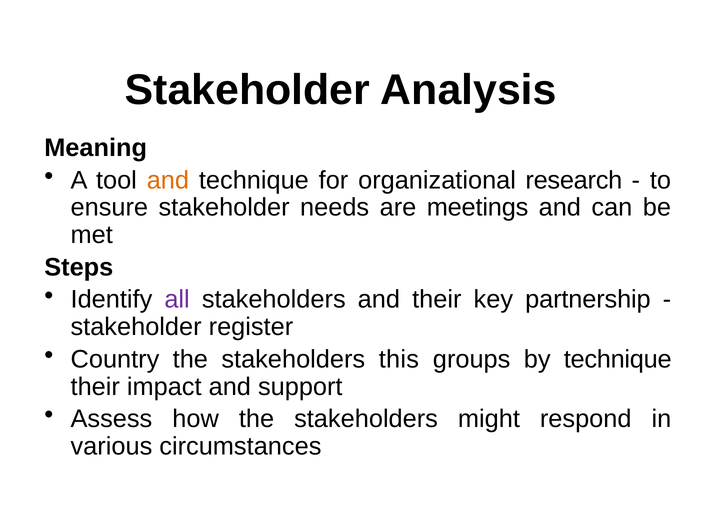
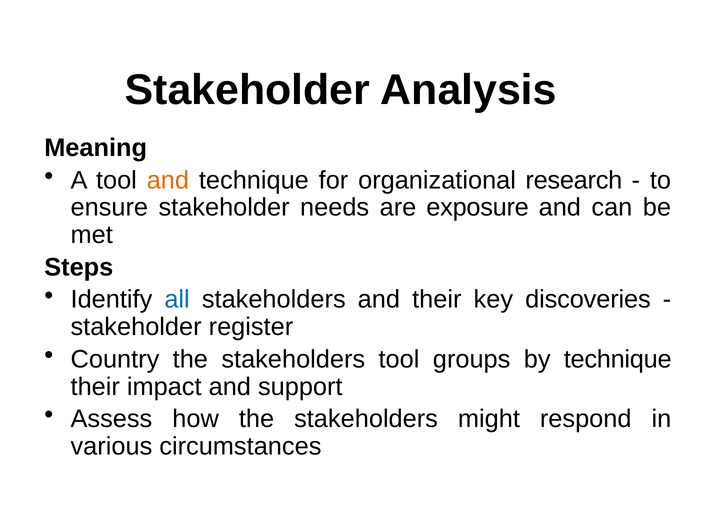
meetings: meetings -> exposure (478, 207)
all colour: purple -> blue (177, 299)
partnership: partnership -> discoveries (588, 299)
stakeholders this: this -> tool (399, 359)
